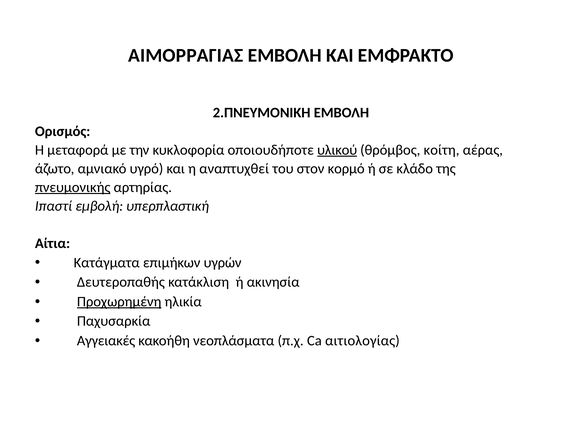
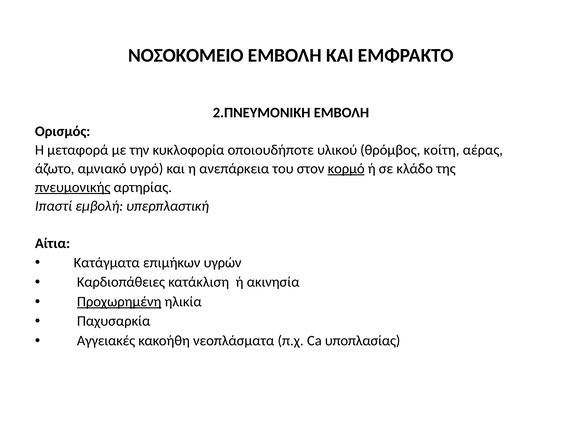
ΑΙΜΟΡΡΑΓΙΑΣ: ΑΙΜΟΡΡΑΓΙΑΣ -> ΝΟΣΟΚΟΜΕΙΟ (186, 55)
υλικού underline: present -> none (337, 150)
αναπτυχθεί: αναπτυχθεί -> ανεπάρκεια (234, 168)
κορμό underline: none -> present (346, 168)
Δευτεροπαθής: Δευτεροπαθής -> Καρδιοπάθειες (121, 282)
αιτιολογίας: αιτιολογίας -> υποπλασίας (363, 340)
